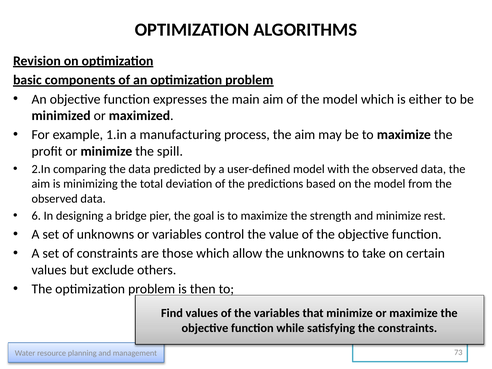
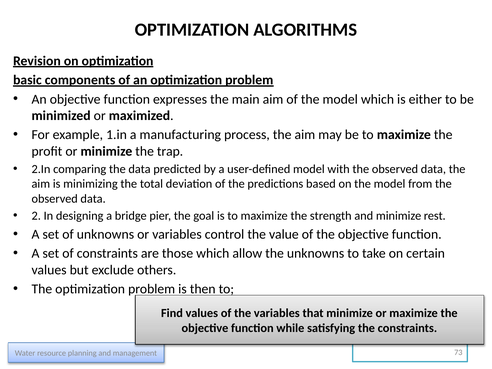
spill: spill -> trap (170, 151)
6: 6 -> 2 (36, 216)
